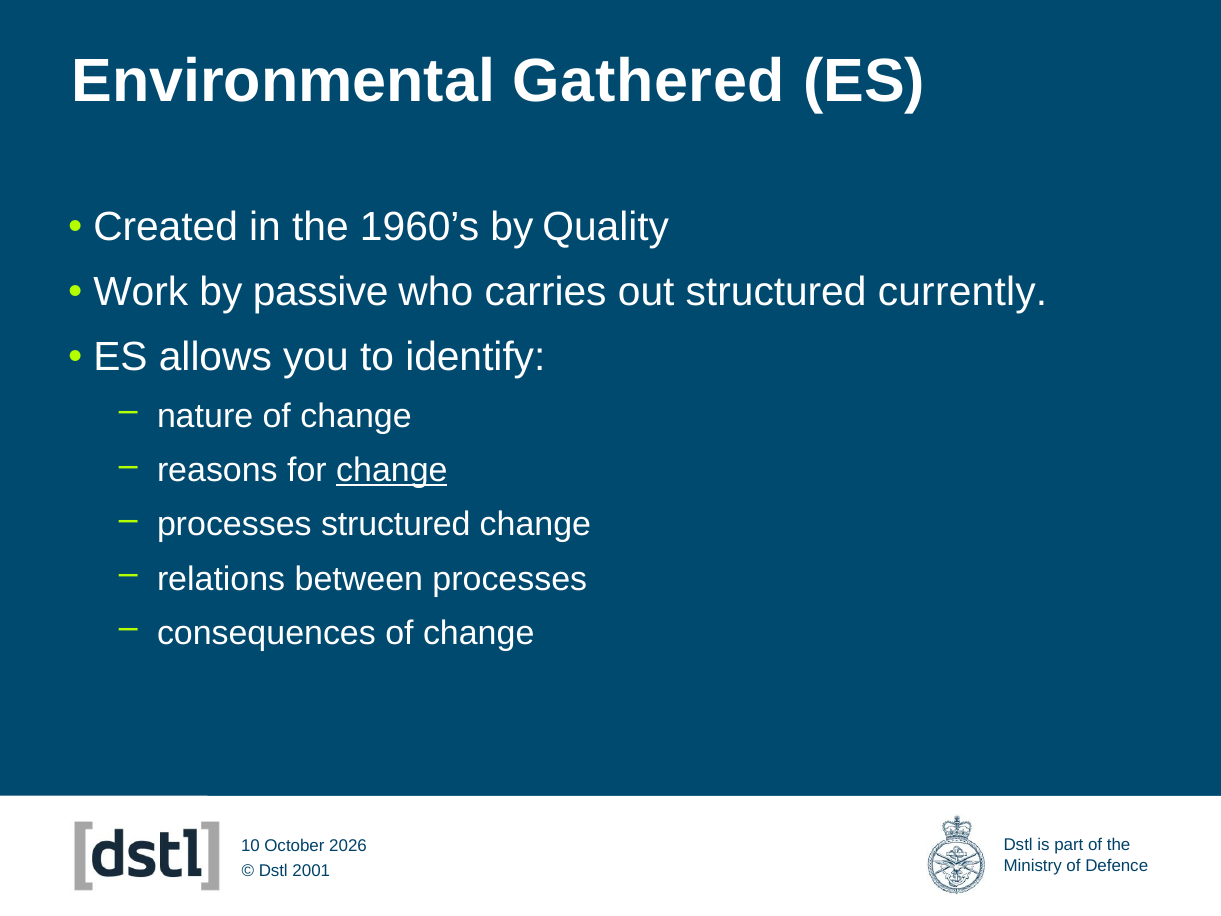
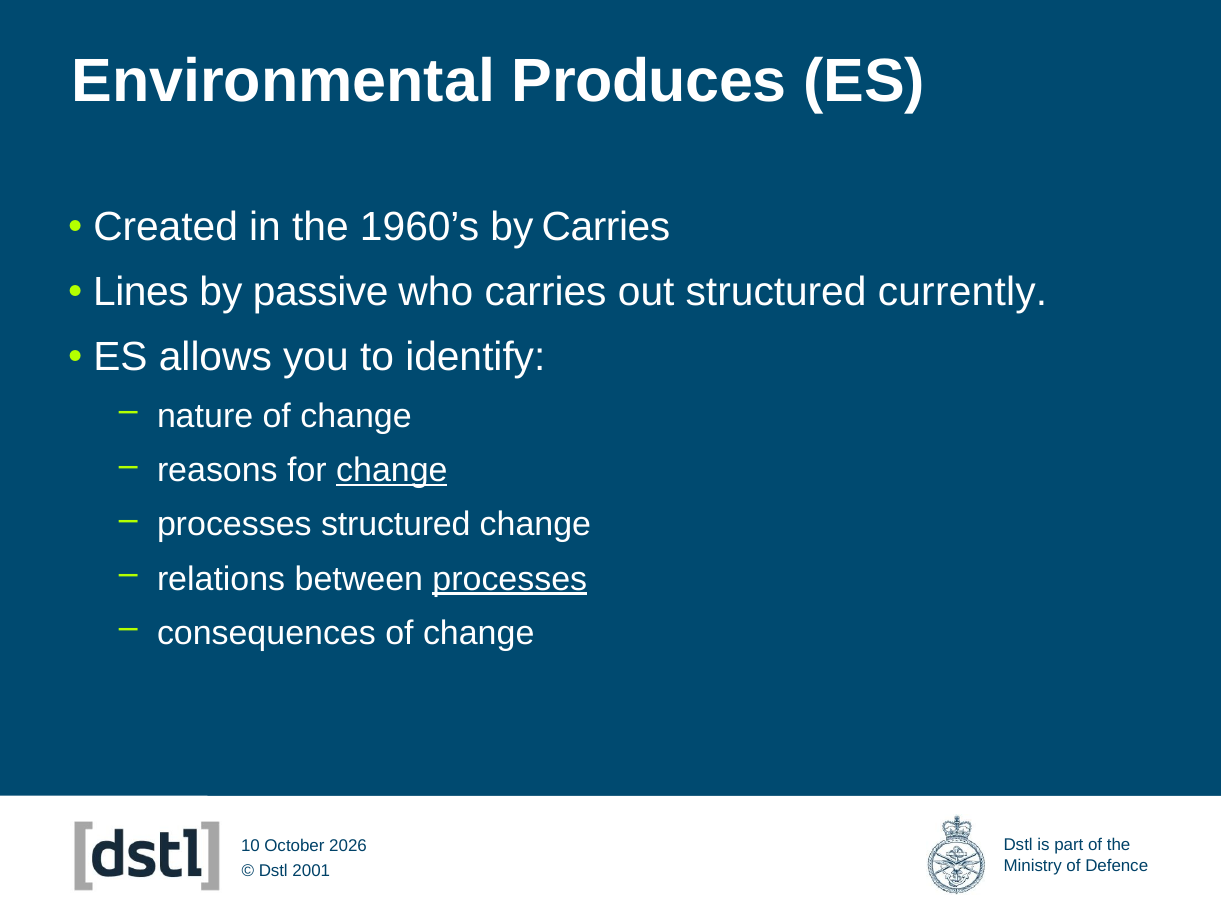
Gathered: Gathered -> Produces (649, 82)
by Quality: Quality -> Carries (606, 227)
Work: Work -> Lines (141, 292)
processes underline: none -> present (510, 579)
